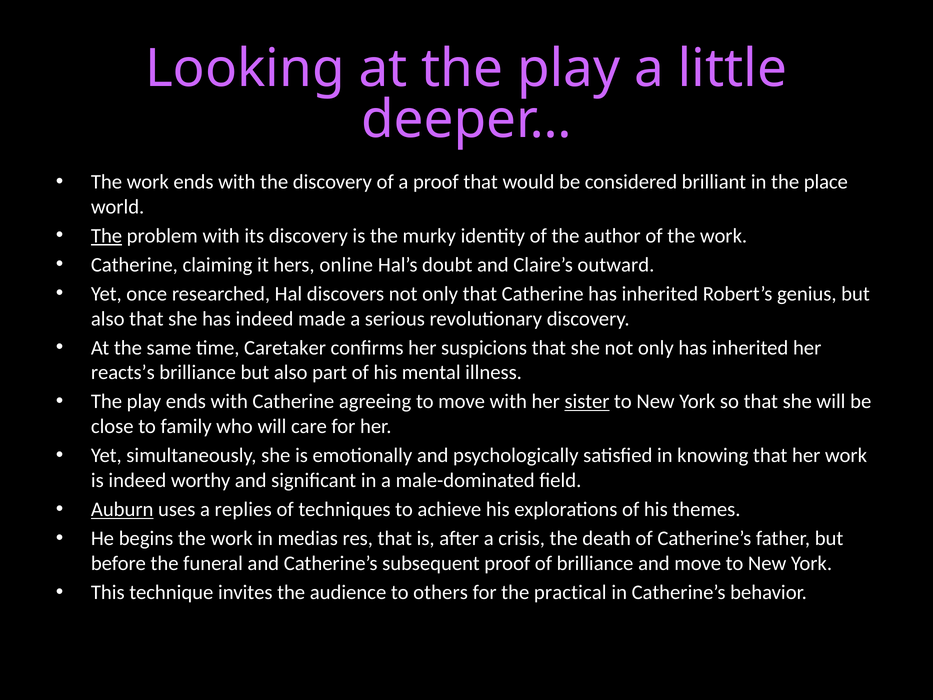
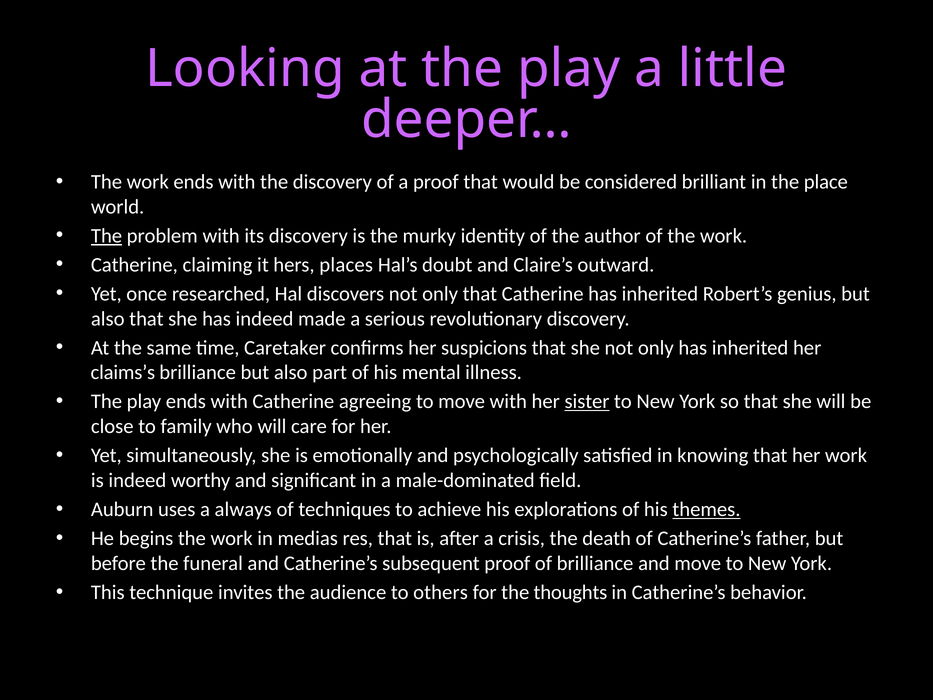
online: online -> places (346, 265)
reacts’s: reacts’s -> claims’s (123, 372)
Auburn underline: present -> none (122, 509)
replies: replies -> always (243, 509)
themes underline: none -> present (706, 509)
practical: practical -> thoughts (570, 592)
